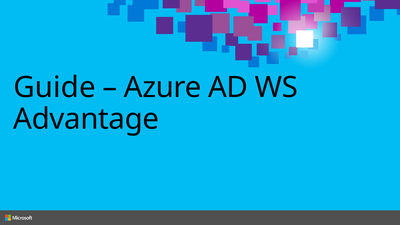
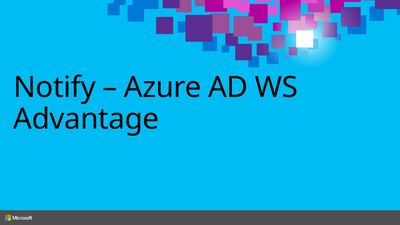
Guide: Guide -> Notify (55, 87)
